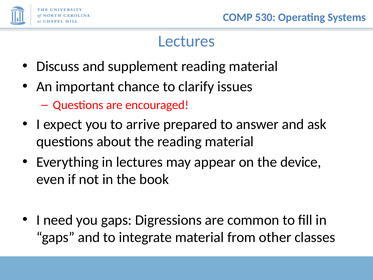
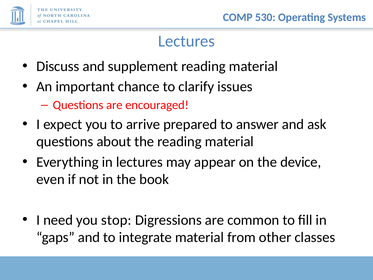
you gaps: gaps -> stop (116, 220)
